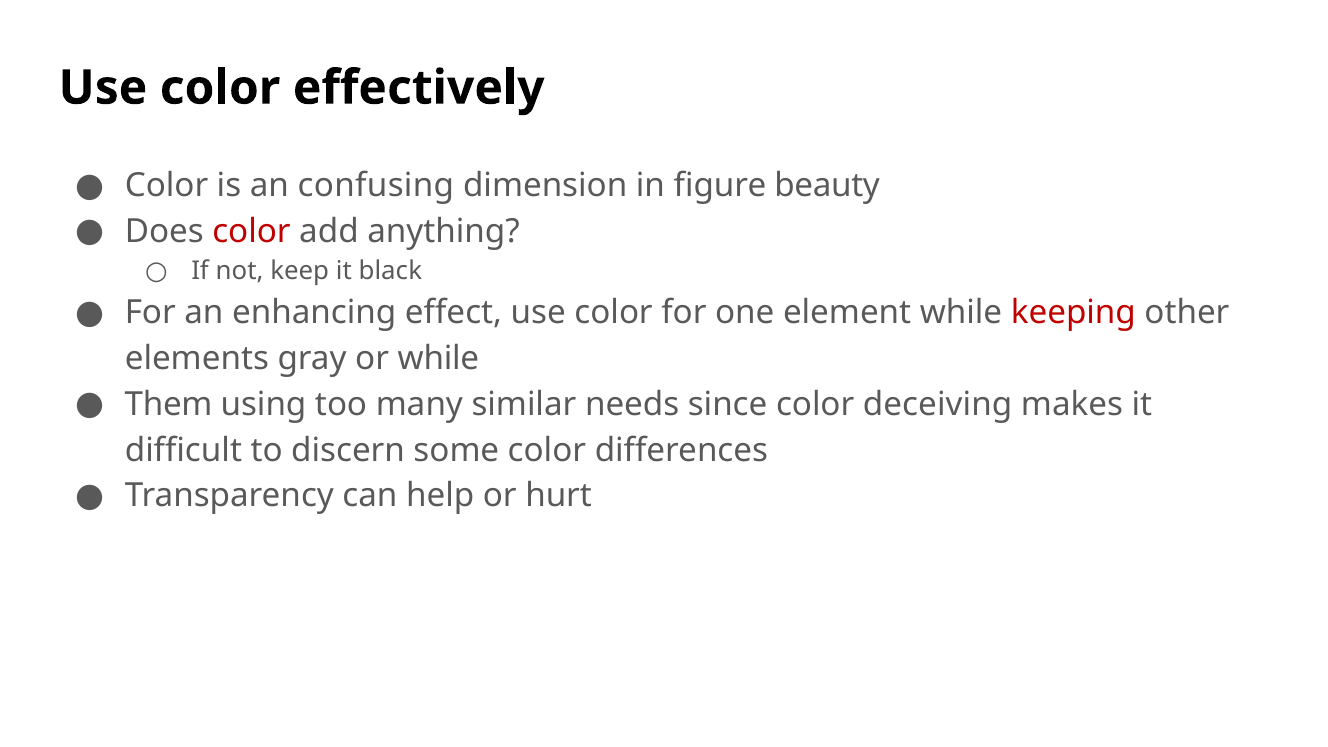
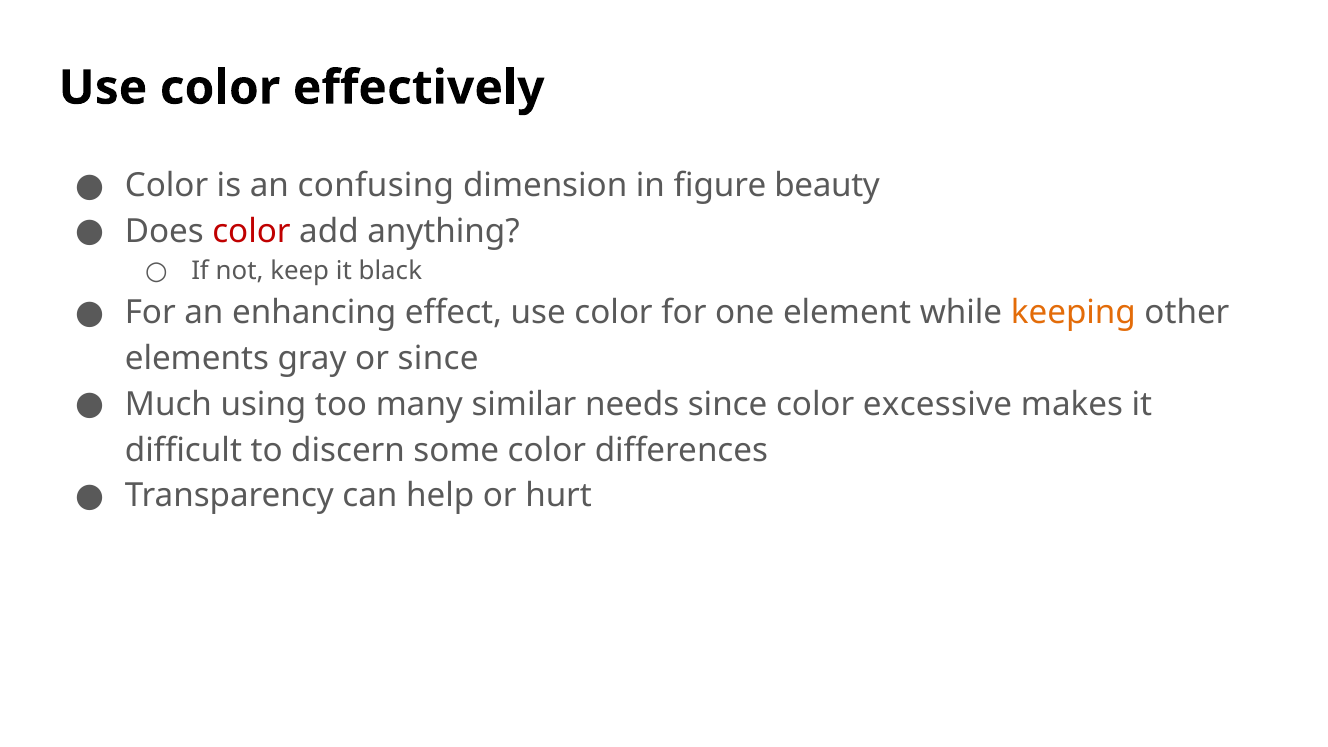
keeping colour: red -> orange (1073, 313)
or while: while -> since (438, 359)
Them: Them -> Much (168, 404)
deceiving: deceiving -> excessive (938, 404)
